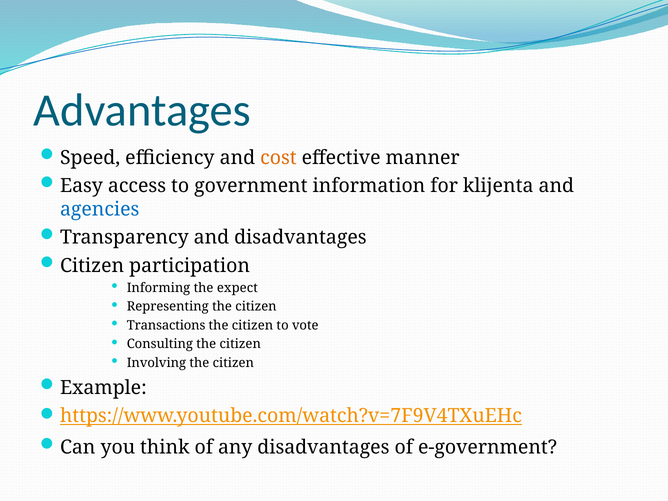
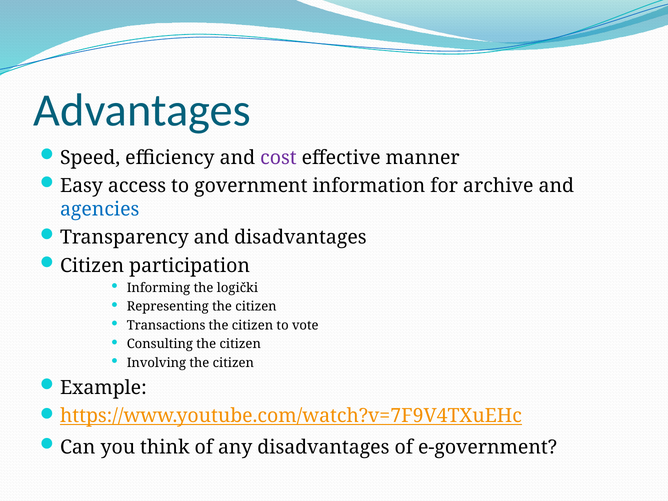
cost colour: orange -> purple (278, 158)
klijenta: klijenta -> archive (498, 186)
expect: expect -> logički (237, 288)
